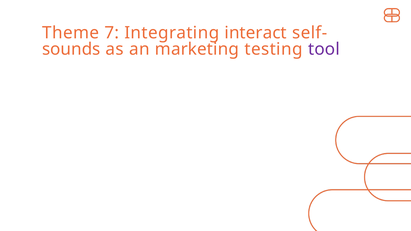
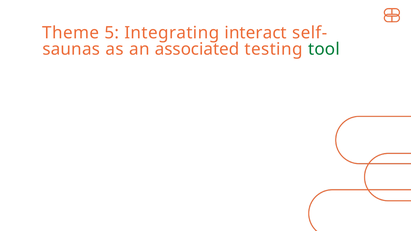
7: 7 -> 5 (112, 33)
sounds: sounds -> saunas (71, 49)
marketing: marketing -> associated (197, 49)
tool colour: purple -> green (324, 49)
